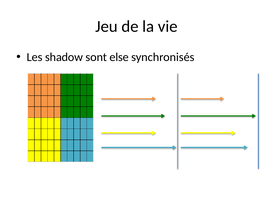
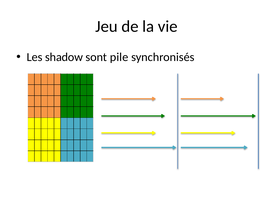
else: else -> pile (119, 57)
